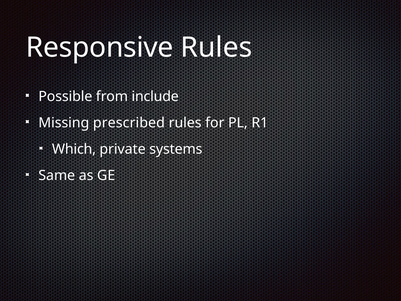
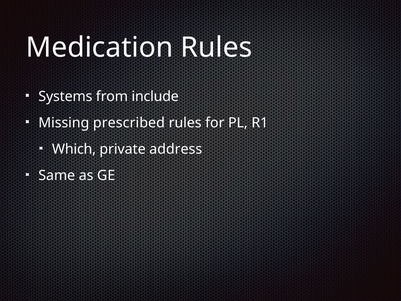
Responsive: Responsive -> Medication (100, 47)
Possible: Possible -> Systems (65, 96)
systems: systems -> address (176, 149)
